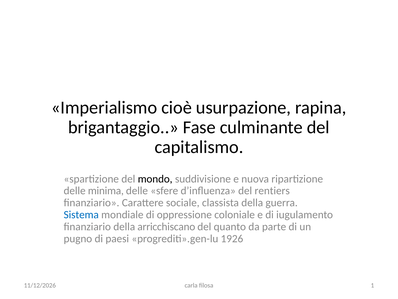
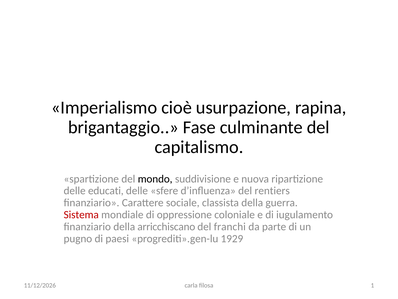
minima: minima -> educati (106, 190)
Sistema colour: blue -> red (81, 214)
quanto: quanto -> franchi (230, 226)
1926: 1926 -> 1929 (232, 238)
